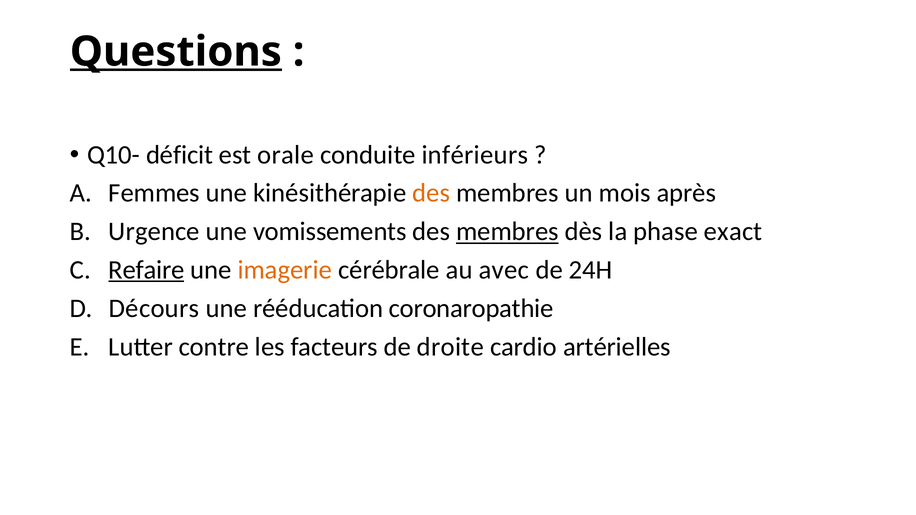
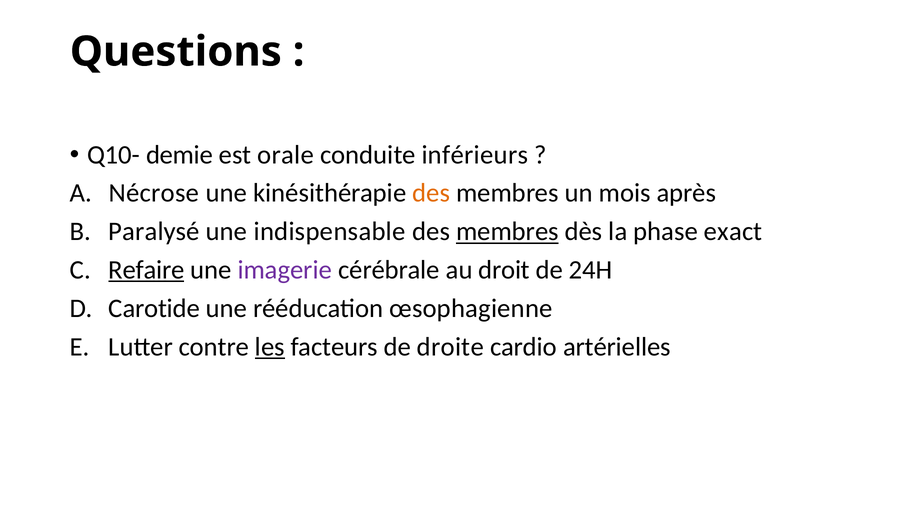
Questions underline: present -> none (176, 52)
déficit: déficit -> demie (180, 155)
Femmes: Femmes -> Nécrose (154, 193)
Urgence: Urgence -> Paralysé (154, 232)
vomissements: vomissements -> indispensable (330, 232)
imagerie colour: orange -> purple (285, 270)
avec: avec -> droit (504, 270)
Décours: Décours -> Carotide (154, 308)
coronaropathie: coronaropathie -> œsophagienne (471, 308)
les underline: none -> present (270, 347)
